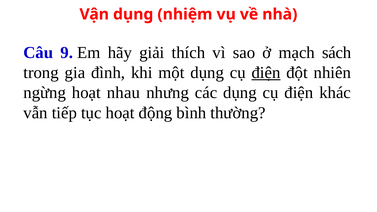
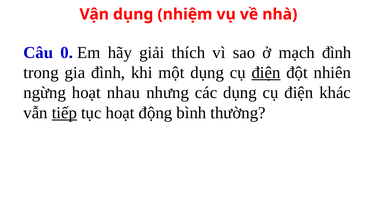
9: 9 -> 0 (67, 52)
mạch sách: sách -> đình (337, 52)
tiếp underline: none -> present (64, 113)
